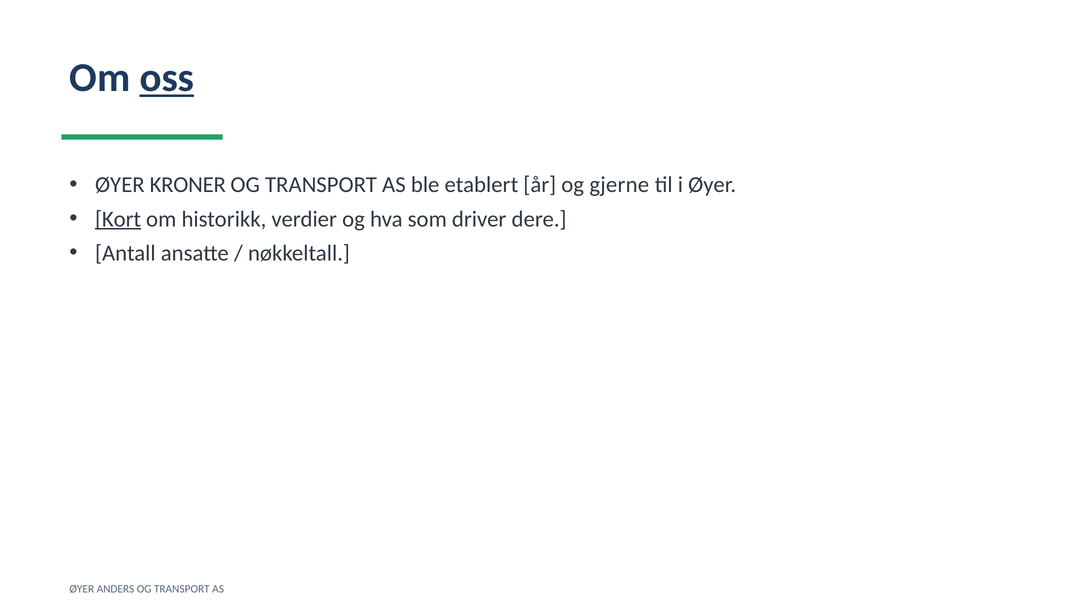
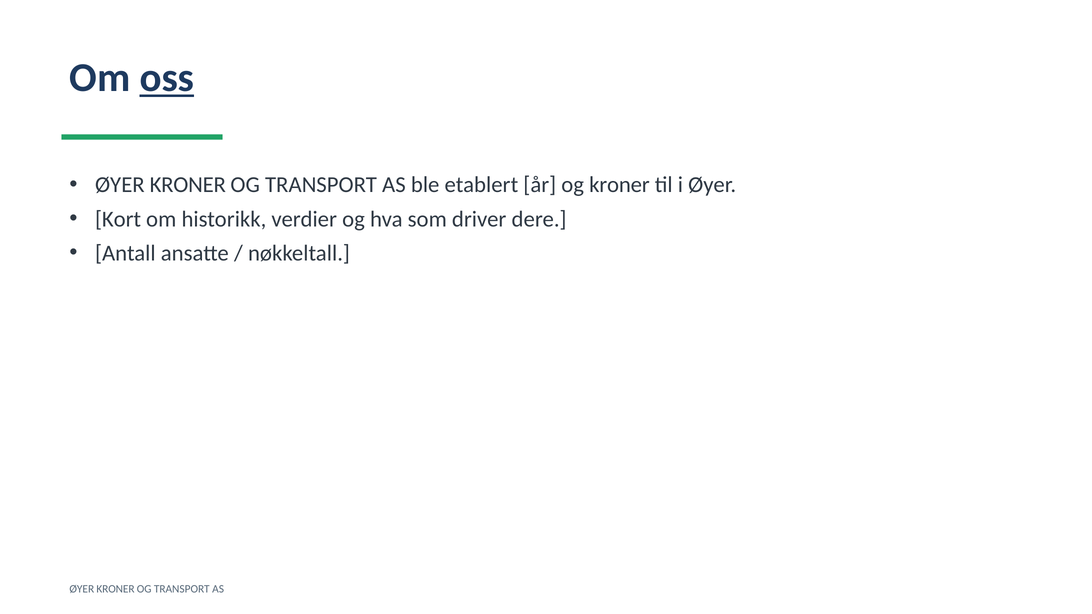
og gjerne: gjerne -> kroner (619, 185)
Kort underline: present -> none (118, 219)
ANDERS: ANDERS -> KRONER (116, 589)
